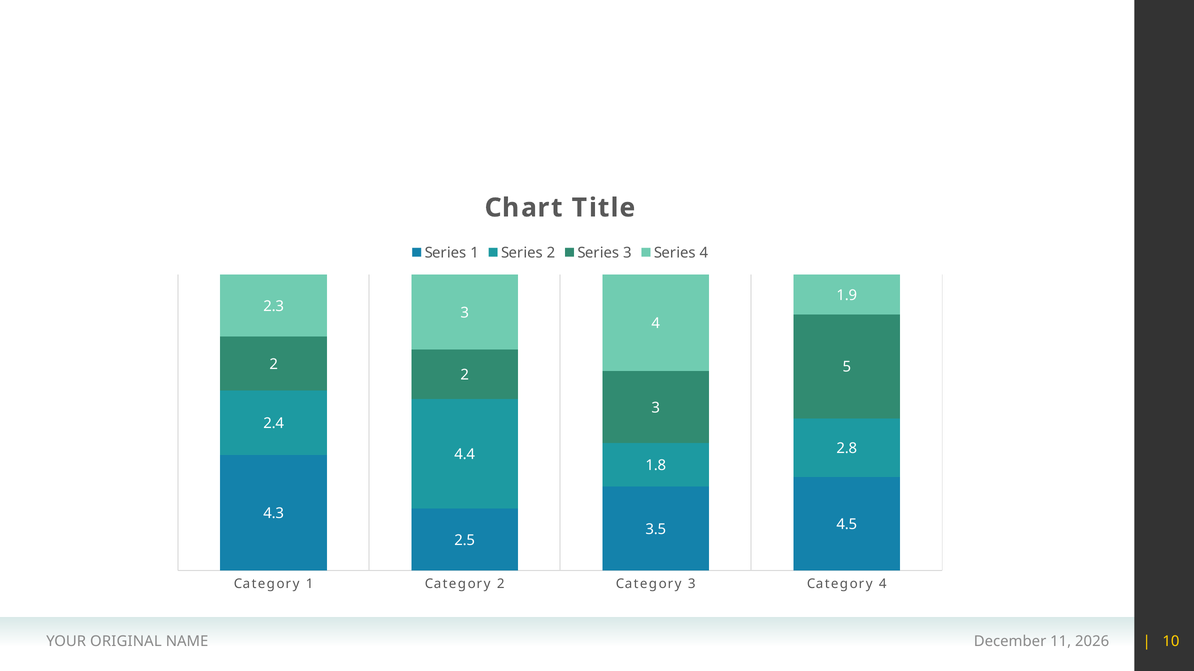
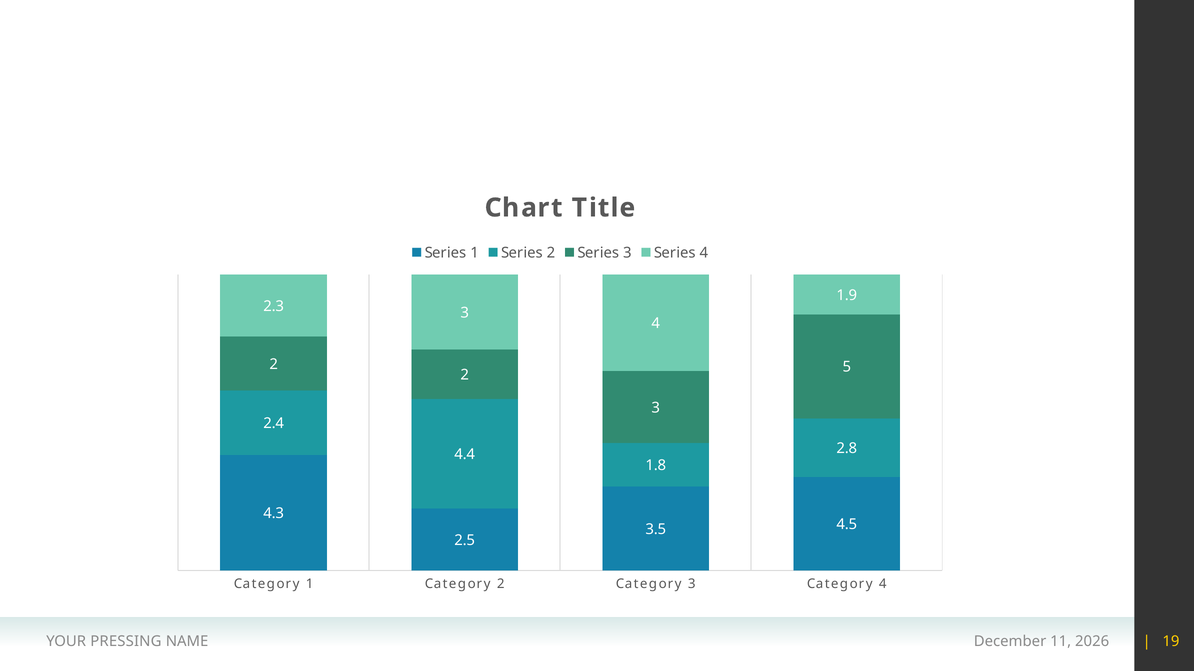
ORIGINAL: ORIGINAL -> PRESSING (126, 642)
10: 10 -> 19 (1171, 642)
